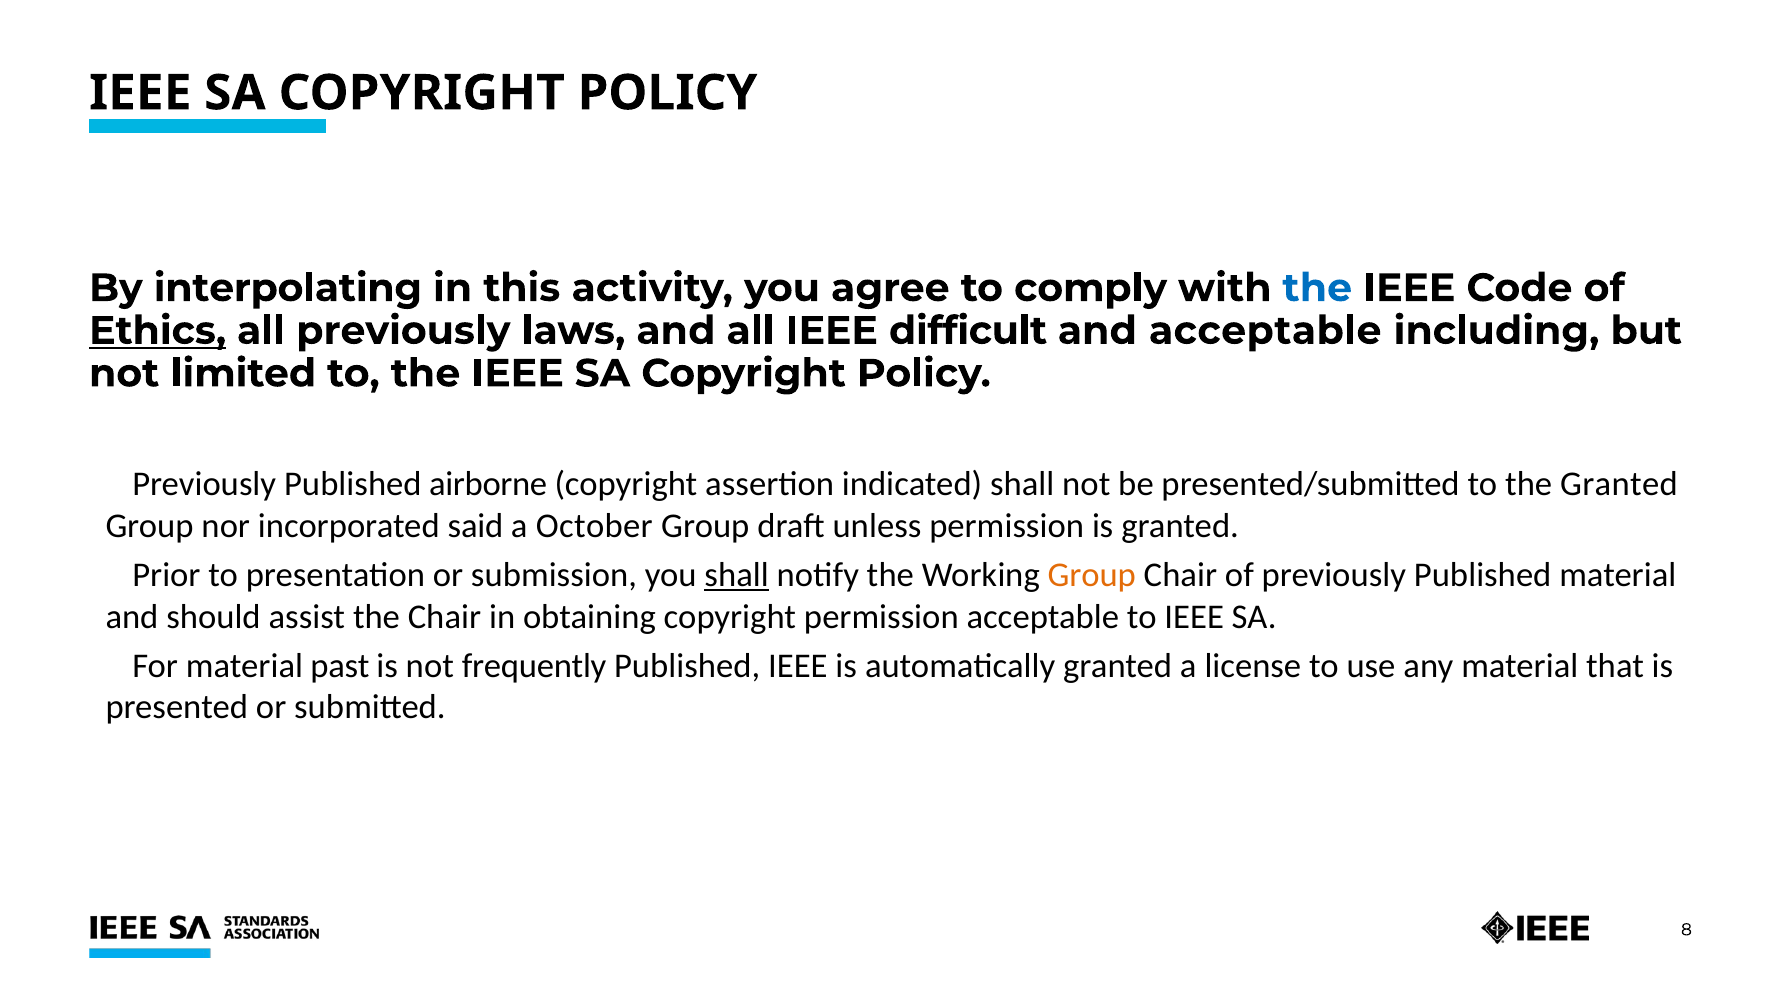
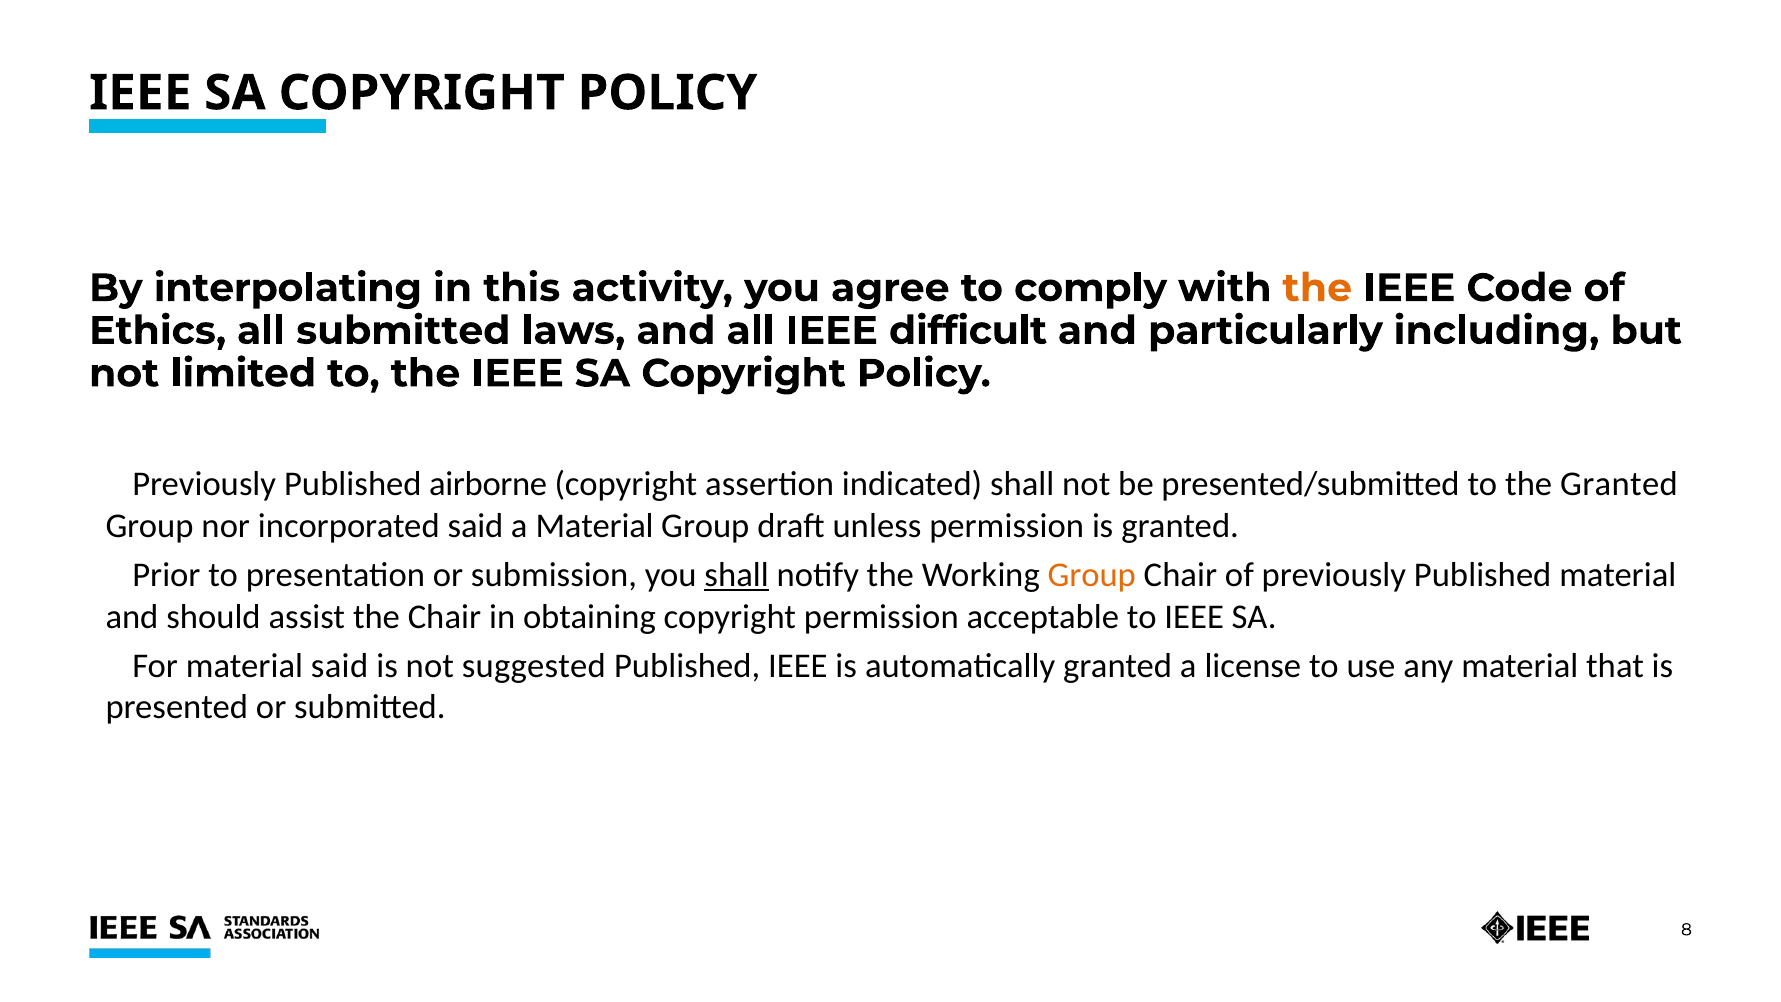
the colour: blue -> orange (1317, 288)
Ethics underline: present -> none (158, 331)
all previously: previously -> submitted (403, 331)
and acceptable: acceptable -> particularly (1265, 331)
a October: October -> Material (595, 526)
material past: past -> said (340, 665)
frequently: frequently -> suggested (534, 665)
